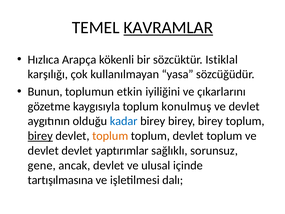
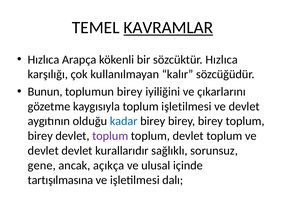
sözcüktür Istiklal: Istiklal -> Hızlıca (222, 60)
yasa: yasa -> kalır (178, 74)
toplumun etkin: etkin -> birey (130, 92)
toplum konulmuş: konulmuş -> işletilmesi (186, 106)
birey underline: present -> none (40, 136)
toplum colour: orange -> purple (110, 136)
yaptırımlar: yaptırımlar -> kurallarıdır (122, 150)
ancak devlet: devlet -> açıkça (109, 165)
